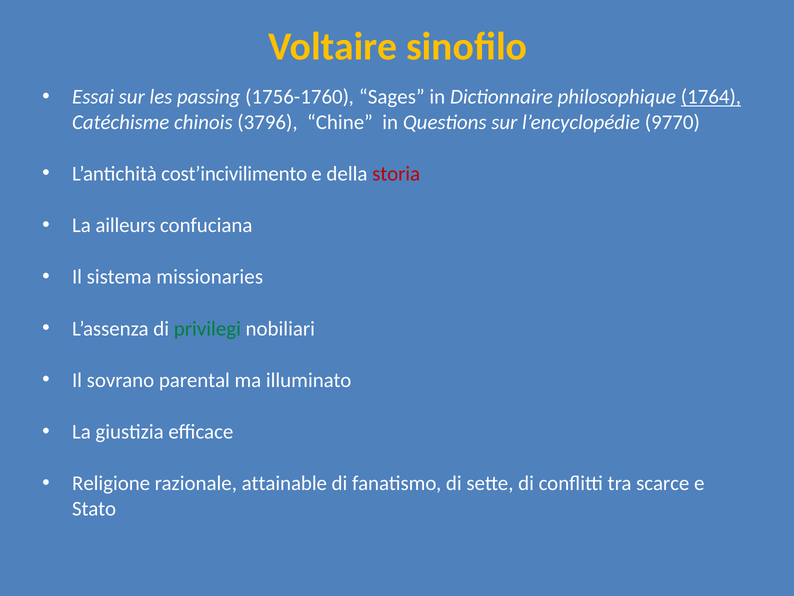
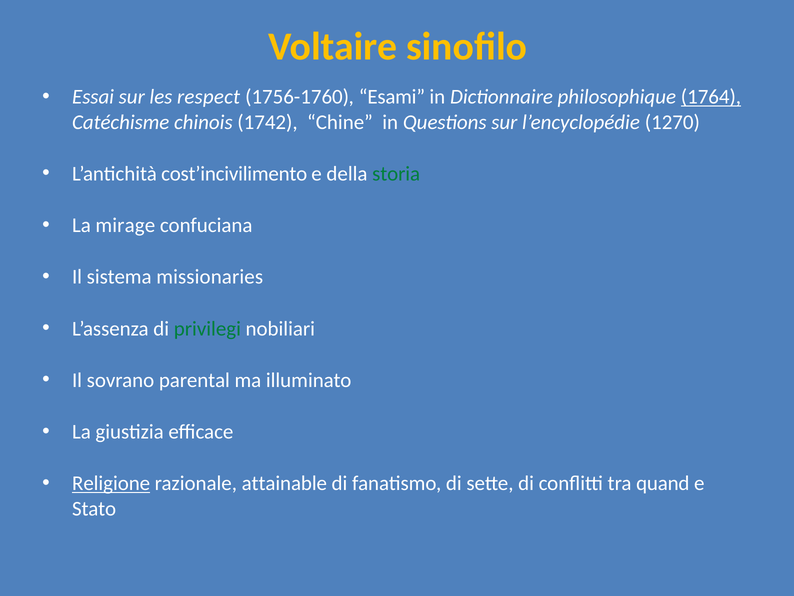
passing: passing -> respect (209, 97)
Sages: Sages -> Esami (392, 97)
3796: 3796 -> 1742 (267, 122)
9770: 9770 -> 1270 (672, 122)
storia colour: red -> green (396, 174)
ailleurs: ailleurs -> mirage (125, 225)
Religione underline: none -> present (111, 483)
scarce: scarce -> quand (663, 483)
